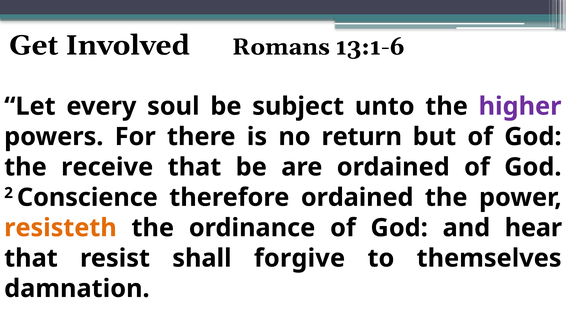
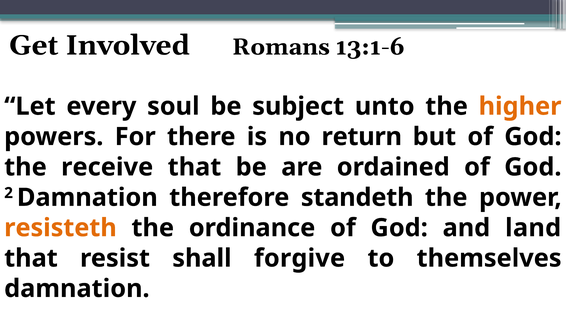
higher colour: purple -> orange (520, 106)
2 Conscience: Conscience -> Damnation (87, 198)
therefore ordained: ordained -> standeth (357, 198)
hear: hear -> land (533, 228)
